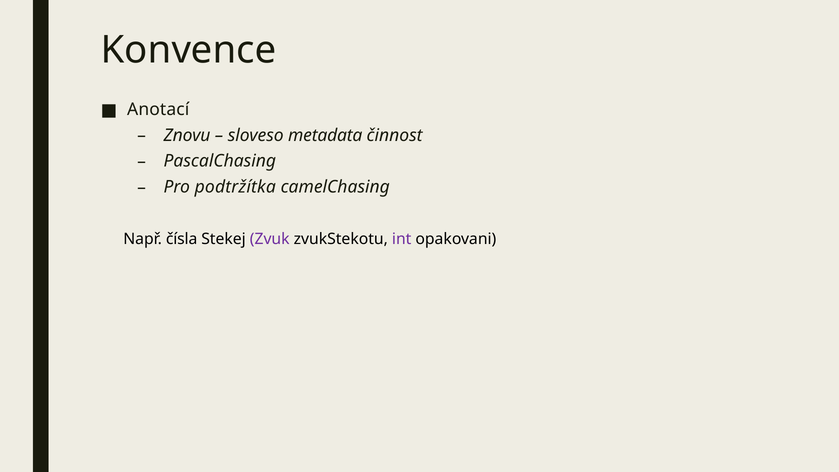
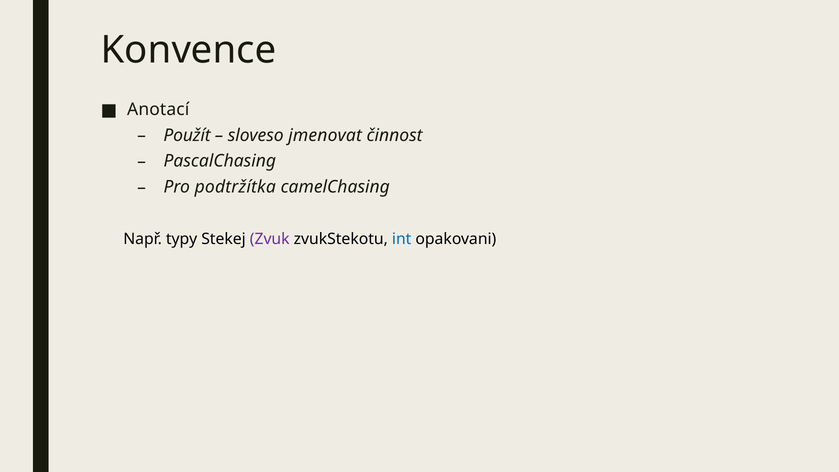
Znovu: Znovu -> Použít (187, 135)
metadata: metadata -> jmenovat (325, 135)
čísla: čísla -> typy (182, 239)
int colour: purple -> blue (402, 239)
